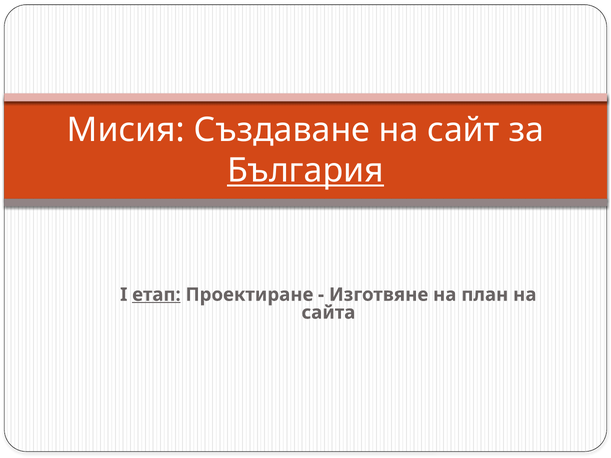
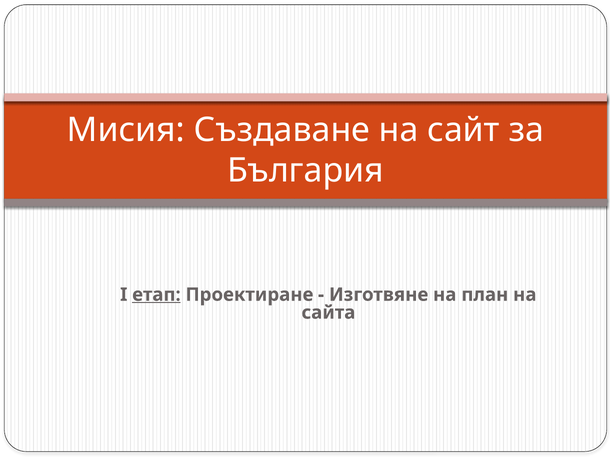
България underline: present -> none (305, 171)
